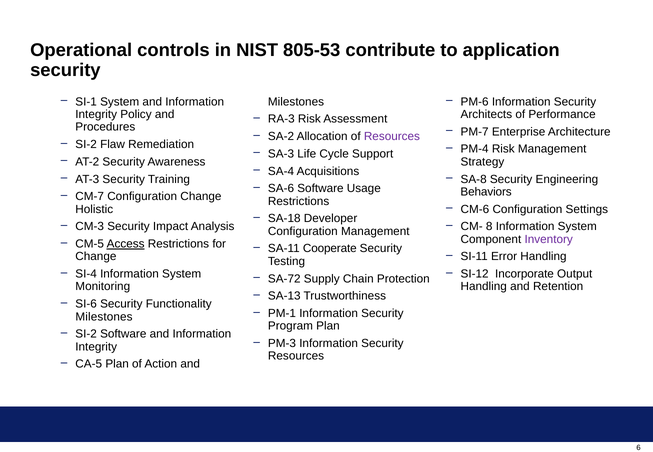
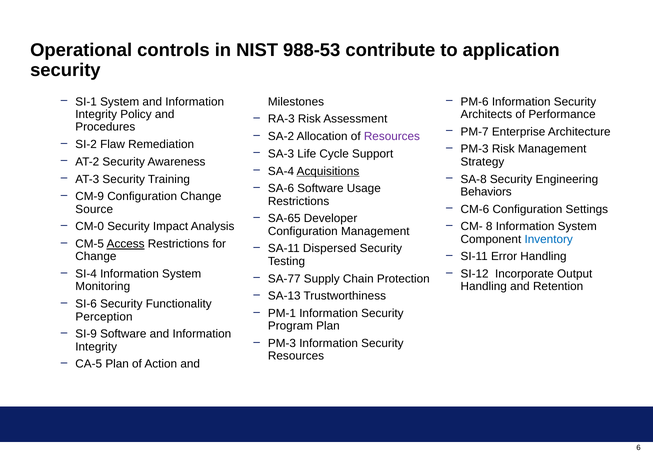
805-53: 805-53 -> 988-53 (312, 50)
PM-4: PM-4 -> PM-3 (475, 149)
Acquisitions underline: none -> present (328, 171)
CM-7: CM-7 -> CM-9 (90, 197)
Holistic: Holistic -> Source (94, 209)
SA-18: SA-18 -> SA-65 (284, 219)
CM-3: CM-3 -> CM-0 (90, 227)
Inventory colour: purple -> blue (549, 239)
Cooperate: Cooperate -> Dispersed (330, 249)
SA-72: SA-72 -> SA-77 (284, 279)
Milestones: Milestones -> Perception (104, 317)
SI-2: SI-2 -> SI-9 (86, 334)
